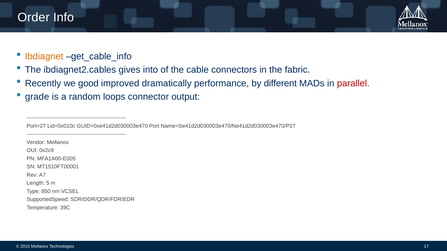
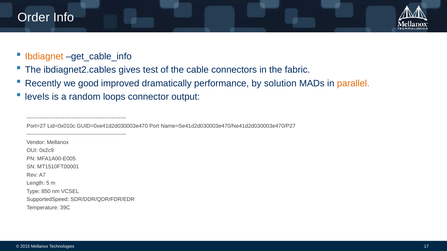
into: into -> test (150, 70)
different: different -> solution (280, 83)
parallel colour: red -> orange (353, 83)
grade: grade -> levels (37, 97)
